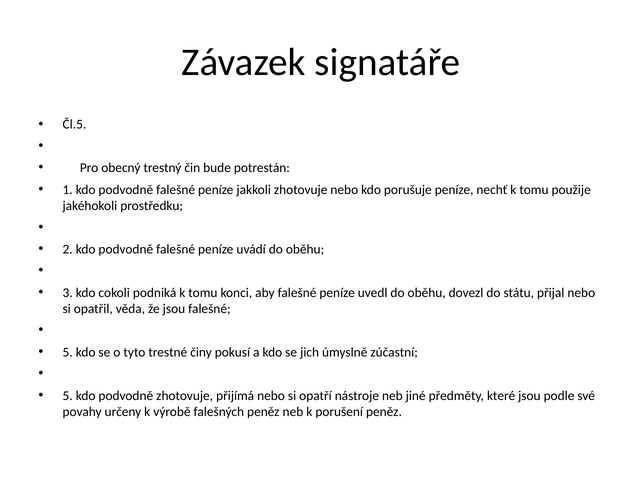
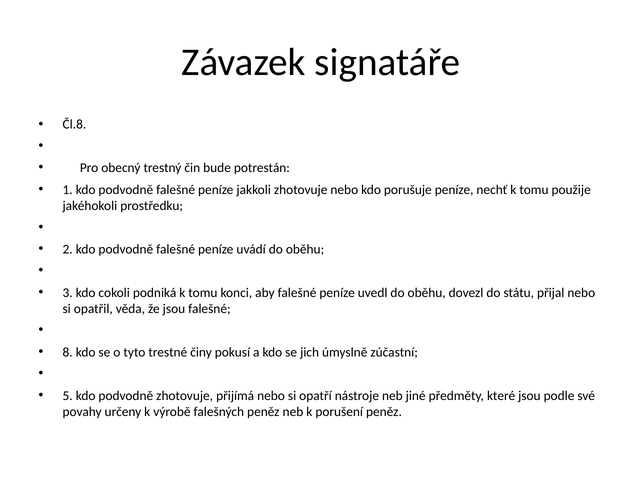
Čl.5: Čl.5 -> Čl.8 (74, 125)
5: 5 -> 8 (68, 352)
